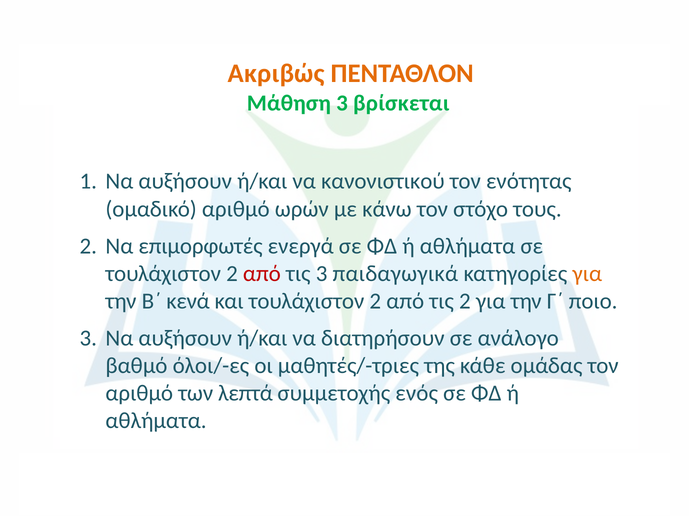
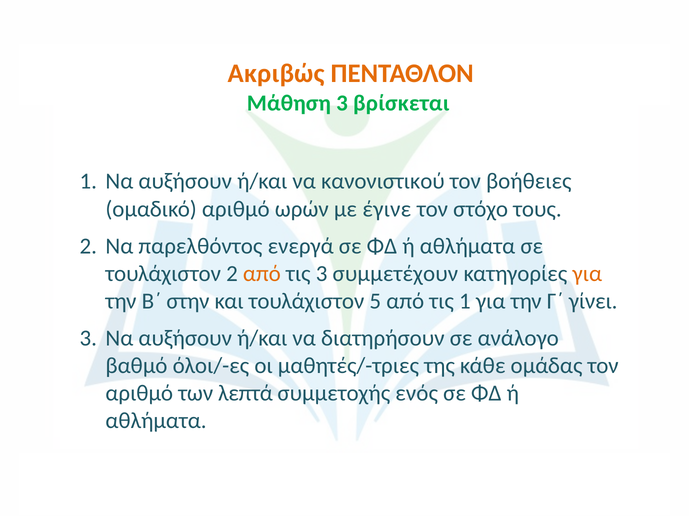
ενότητας: ενότητας -> βοήθειες (529, 182)
κάνω: κάνω -> έγινε (387, 209)
επιμορφωτές: επιμορφωτές -> παρελθόντος (200, 246)
από colour: red -> orange (262, 274)
παιδαγωγικά: παιδαγωγικά -> συμμετέχουν (395, 274)
κενά: κενά -> στην (188, 301)
και τουλάχιστον 2: 2 -> 5 (375, 301)
τις 2: 2 -> 1 (465, 301)
ποιο: ποιο -> γίνει (593, 301)
